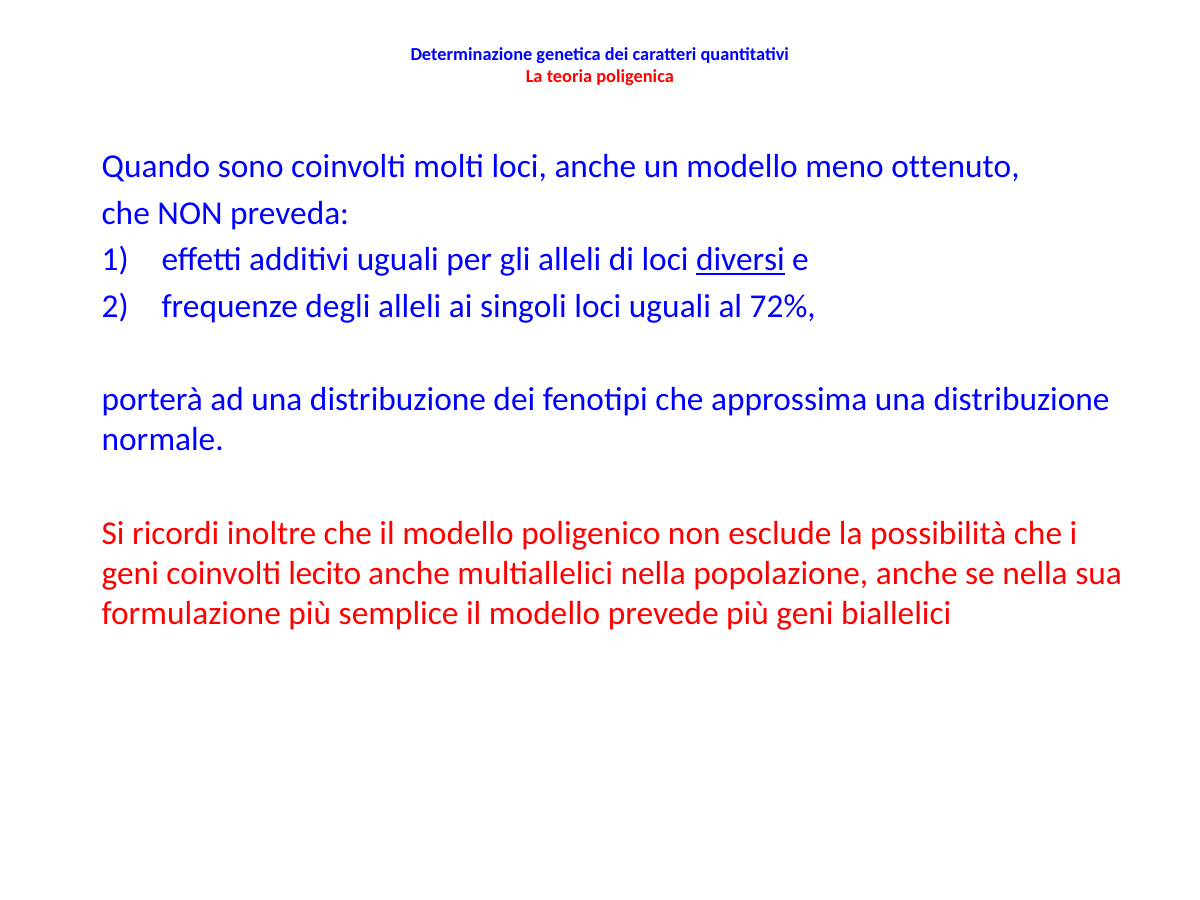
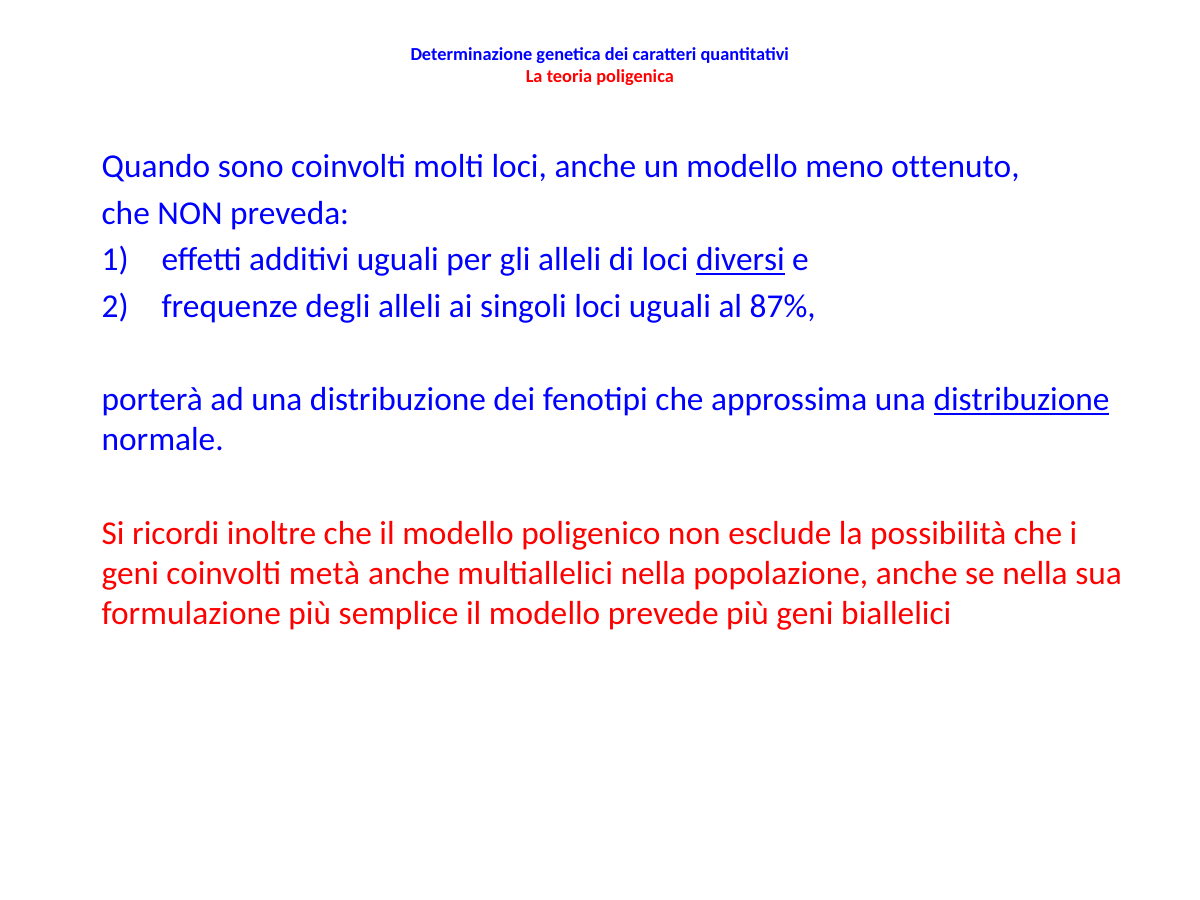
72%: 72% -> 87% (783, 307)
distribuzione underline: none -> present (1021, 400)
lecito: lecito -> metà (324, 573)
